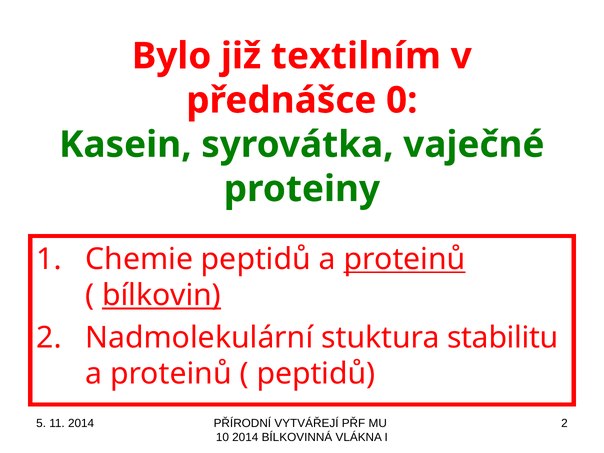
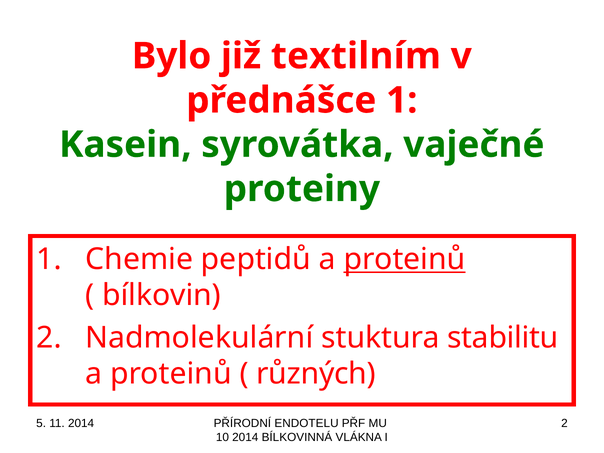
přednášce 0: 0 -> 1 (402, 100)
bílkovin underline: present -> none (162, 296)
peptidů: peptidů -> různých (316, 374)
VYTVÁŘEJÍ: VYTVÁŘEJÍ -> ENDOTELU (307, 423)
